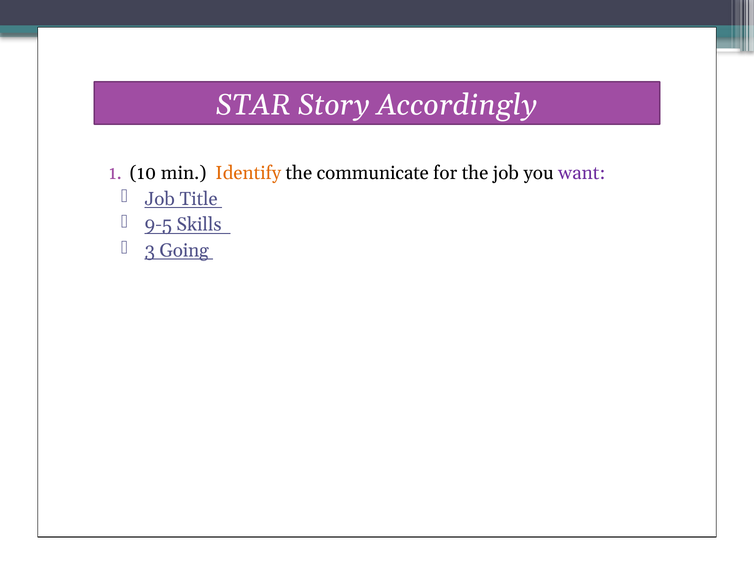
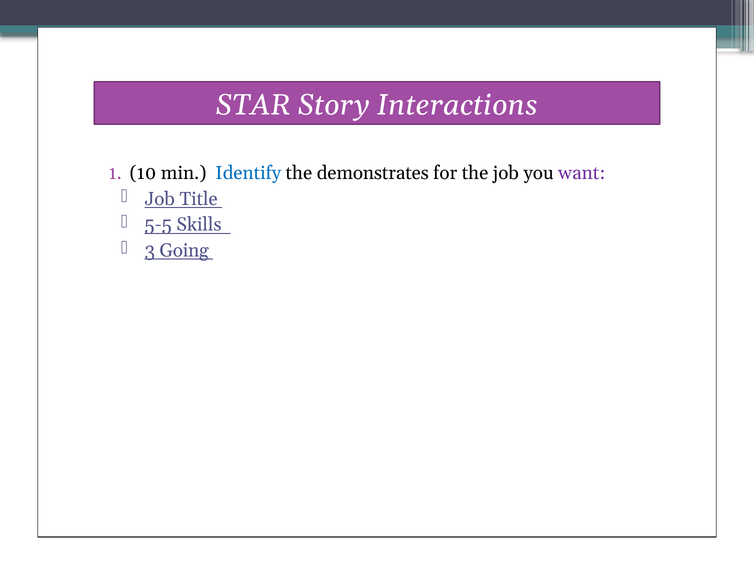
Accordingly: Accordingly -> Interactions (457, 105)
Identify colour: orange -> blue (248, 173)
communicate: communicate -> demonstrates (373, 173)
9-5: 9-5 -> 5-5 (158, 225)
